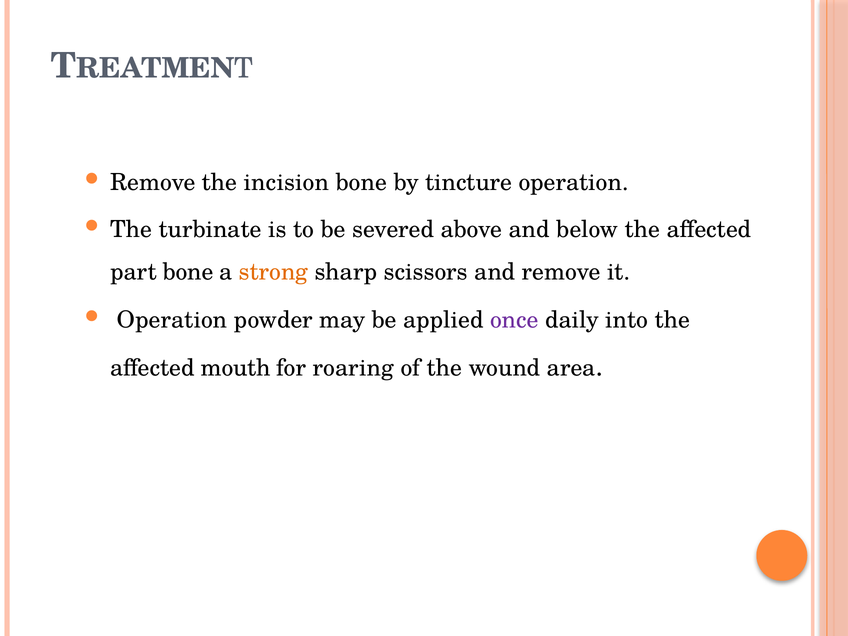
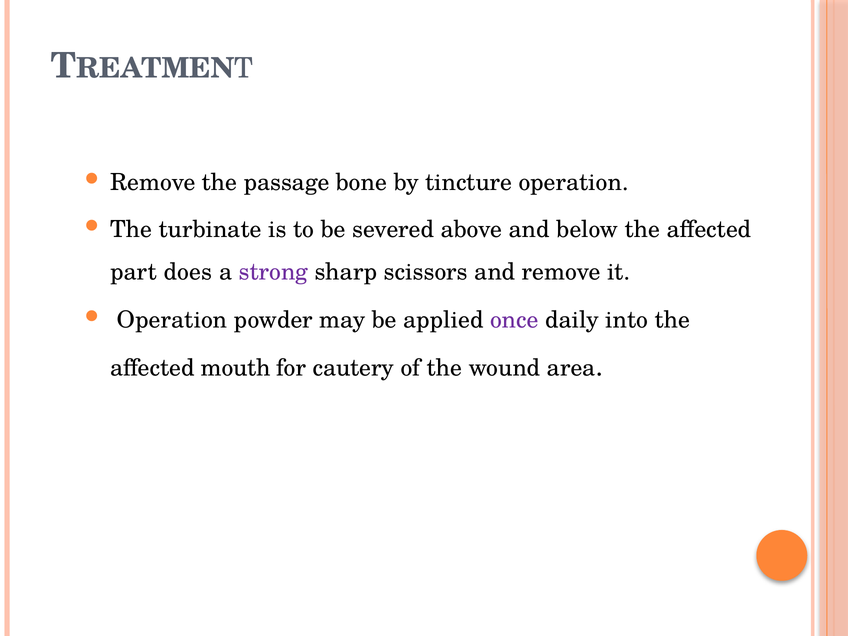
incision: incision -> passage (287, 182)
part bone: bone -> does (188, 272)
strong colour: orange -> purple (273, 272)
roaring: roaring -> cautery (353, 368)
